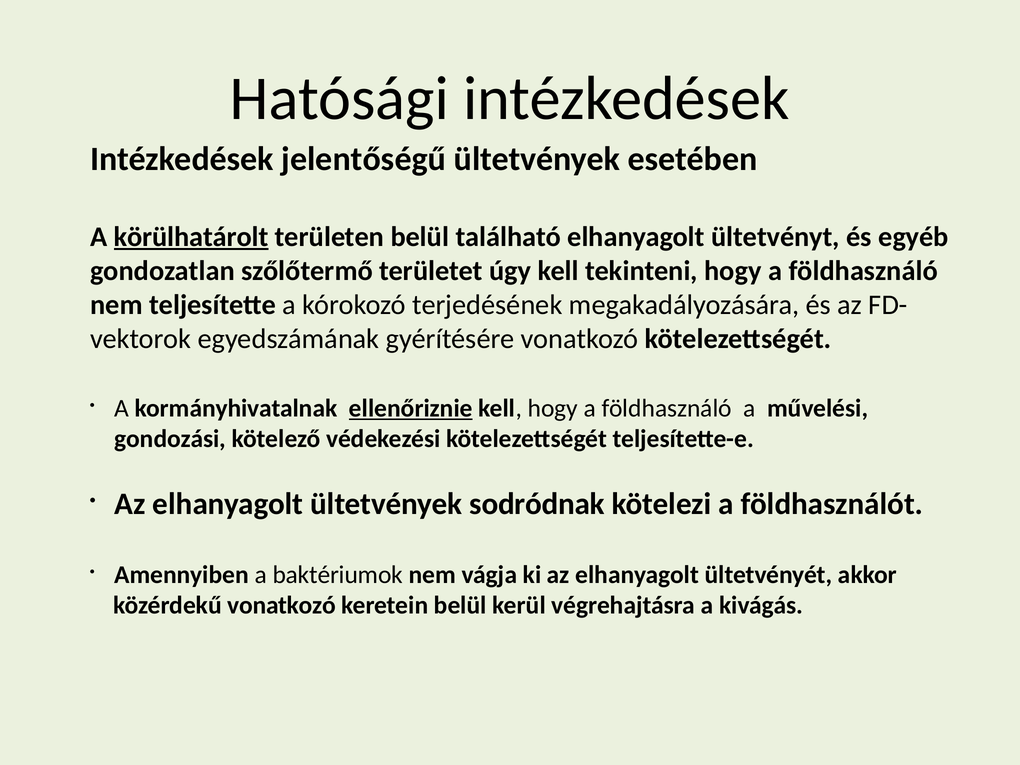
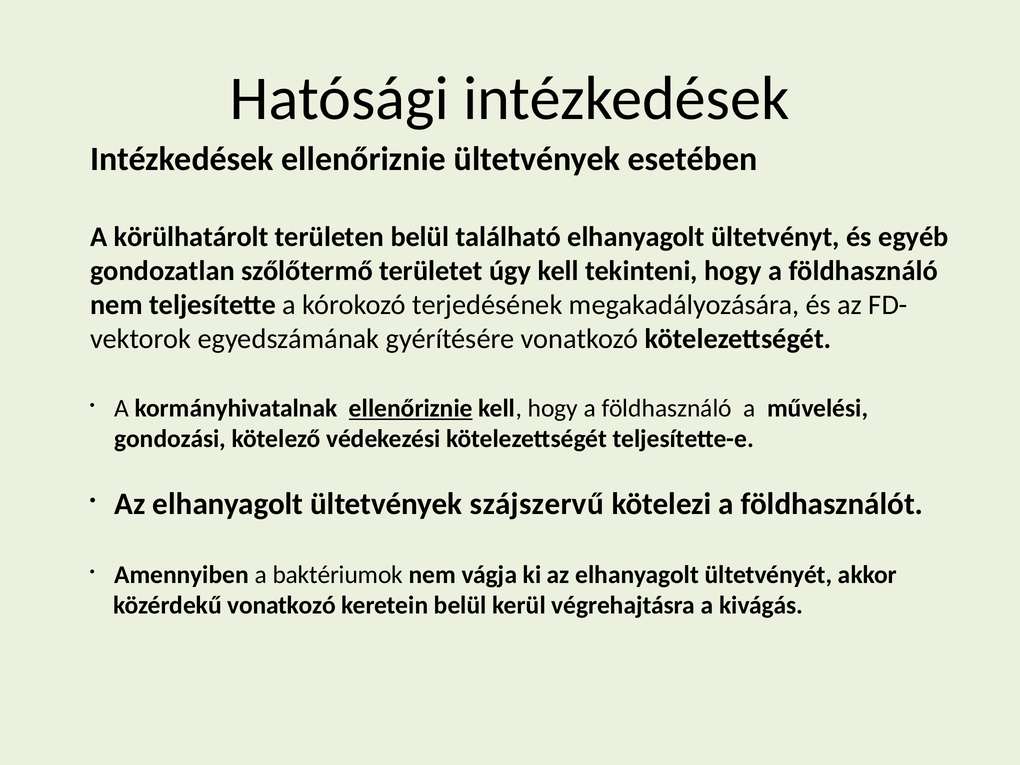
Intézkedések jelentőségű: jelentőségű -> ellenőriznie (364, 159)
körülhatárolt underline: present -> none (191, 237)
sodródnak: sodródnak -> szájszervű (537, 504)
